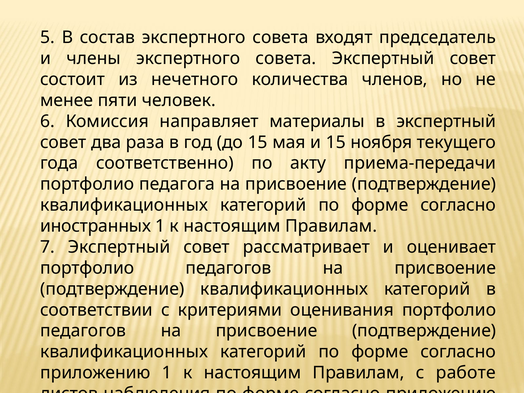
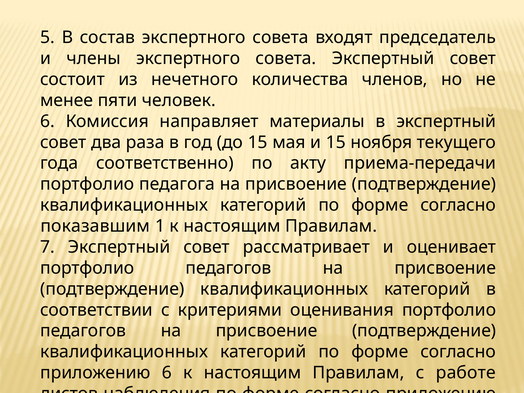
иностранных: иностранных -> показавшим (95, 226)
приложению 1: 1 -> 6 (167, 373)
